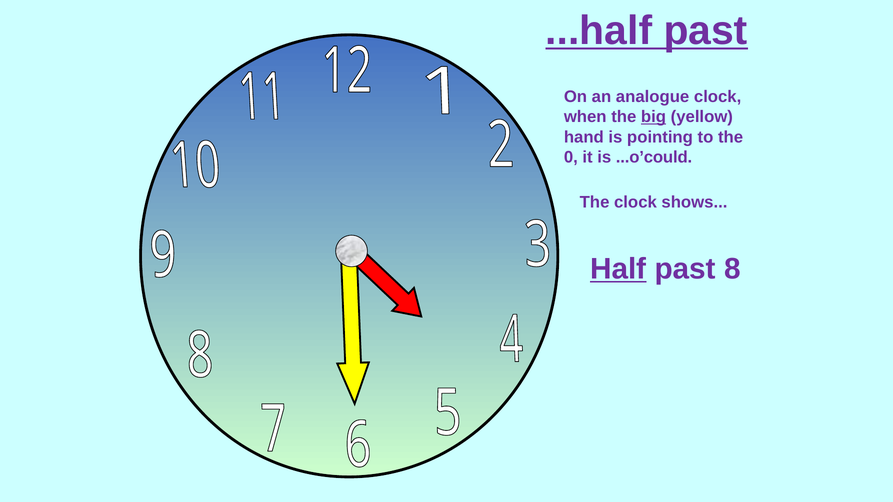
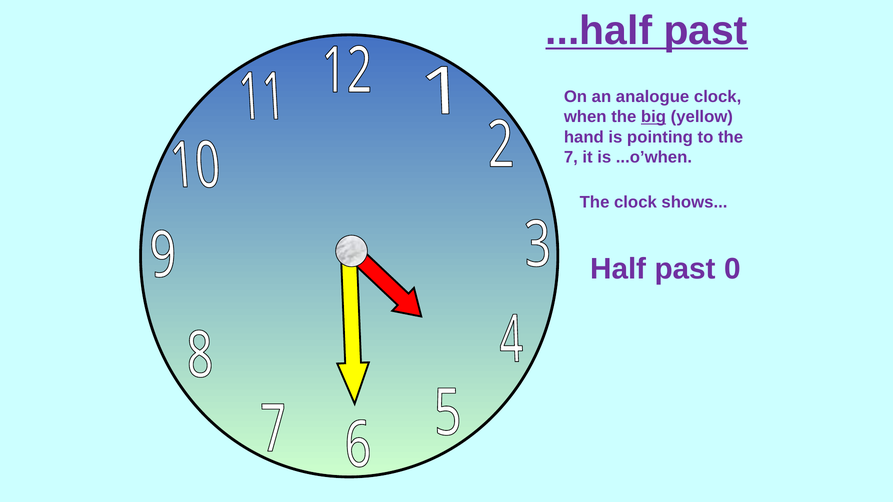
0: 0 -> 7 (571, 157)
...o’could: ...o’could -> ...o’when (654, 157)
Half underline: present -> none (618, 269)
8: 8 -> 0 (732, 269)
